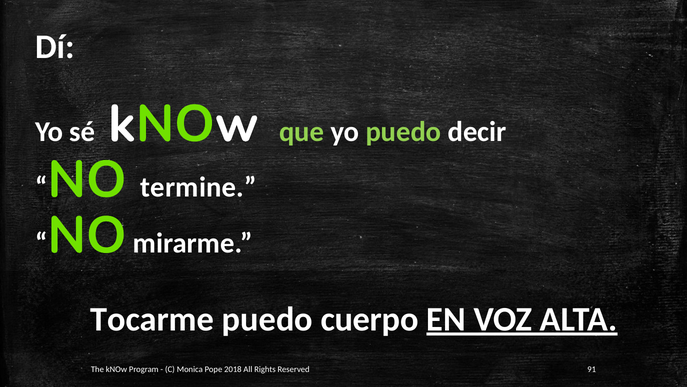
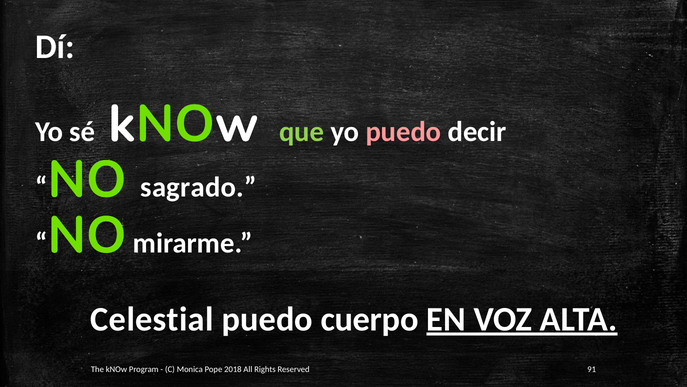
puedo colour: light green -> pink (403, 131)
termine: termine -> sagrado (199, 187)
Tocarme: Tocarme -> Celestial (152, 319)
